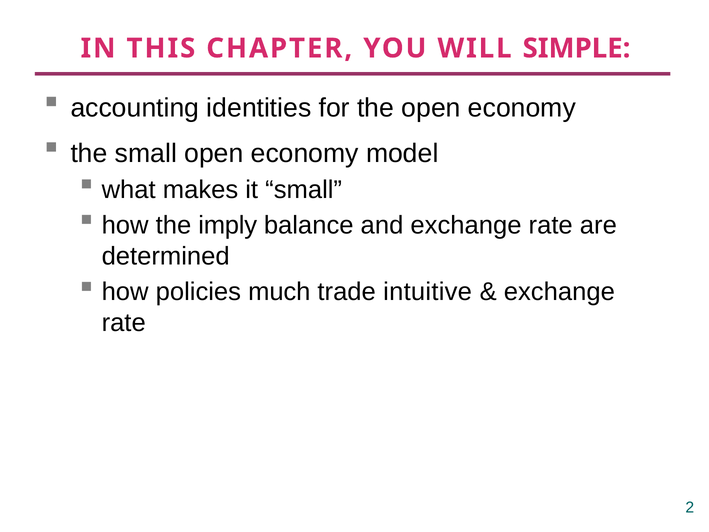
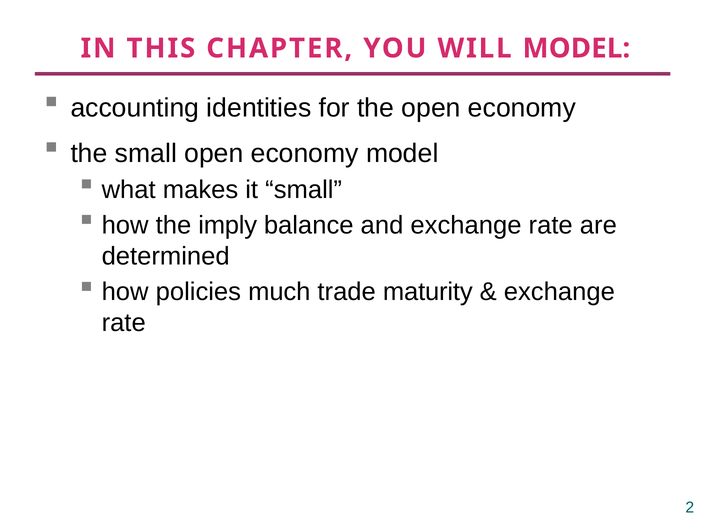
WILL SIMPLE: SIMPLE -> MODEL (576, 48)
intuitive: intuitive -> maturity (428, 292)
